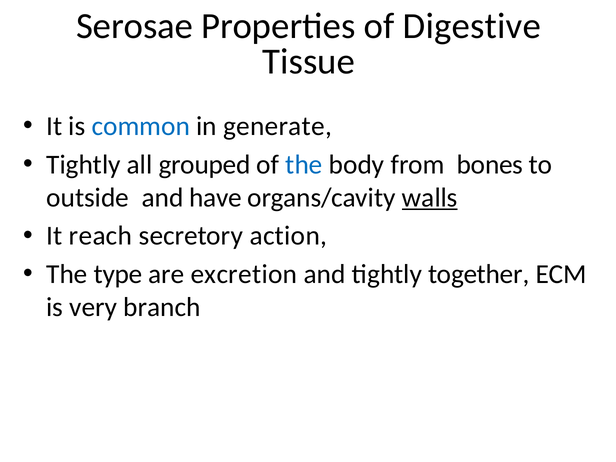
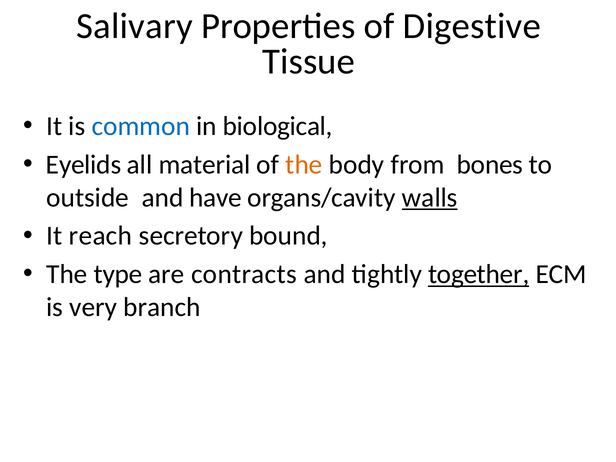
Serosae: Serosae -> Salivary (134, 26)
generate: generate -> biological (278, 126)
Tightly: Tightly -> Eyelids (84, 165)
grouped: grouped -> material (204, 165)
the colour: blue -> orange (304, 165)
action: action -> bound (288, 236)
excretion: excretion -> contracts (244, 274)
together underline: none -> present (479, 274)
